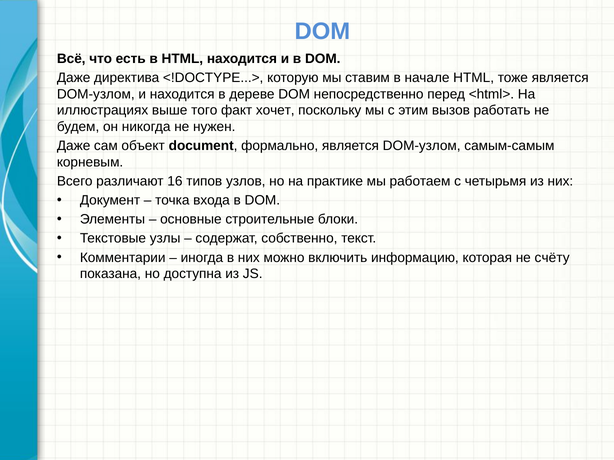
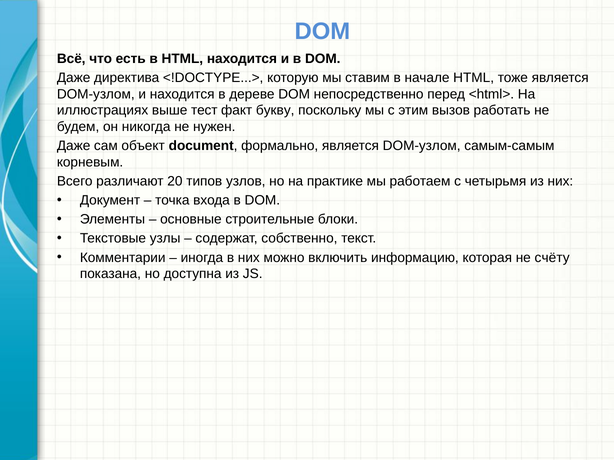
того: того -> тест (204, 111)
хочет: хочет -> букву (275, 111)
16: 16 -> 20 (175, 181)
